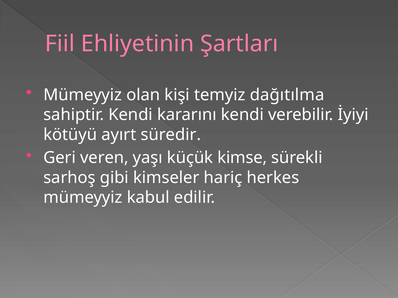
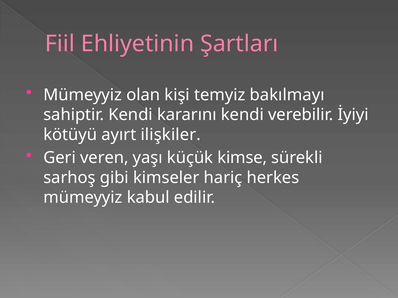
dağıtılma: dağıtılma -> bakılmayı (287, 95)
süredir: süredir -> ilişkiler (171, 135)
